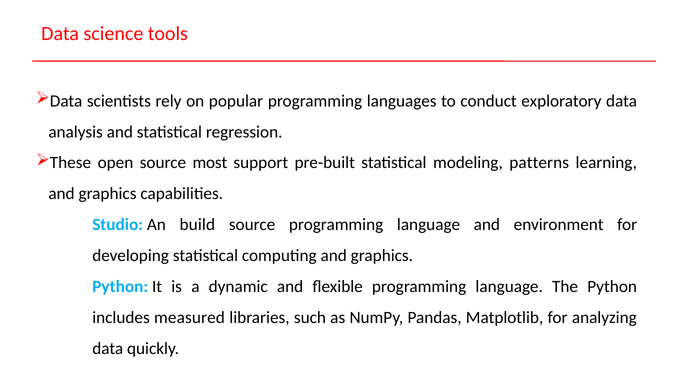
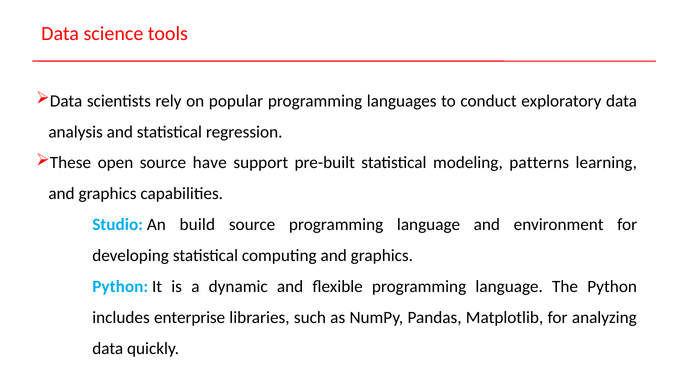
most: most -> have (210, 163)
measured: measured -> enterprise (190, 318)
